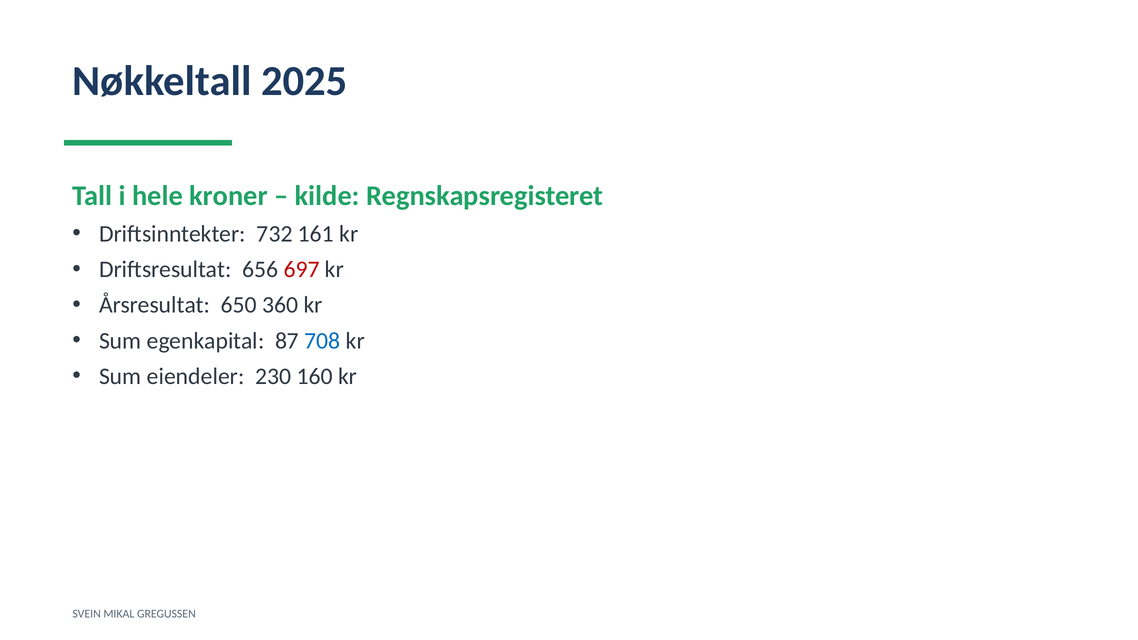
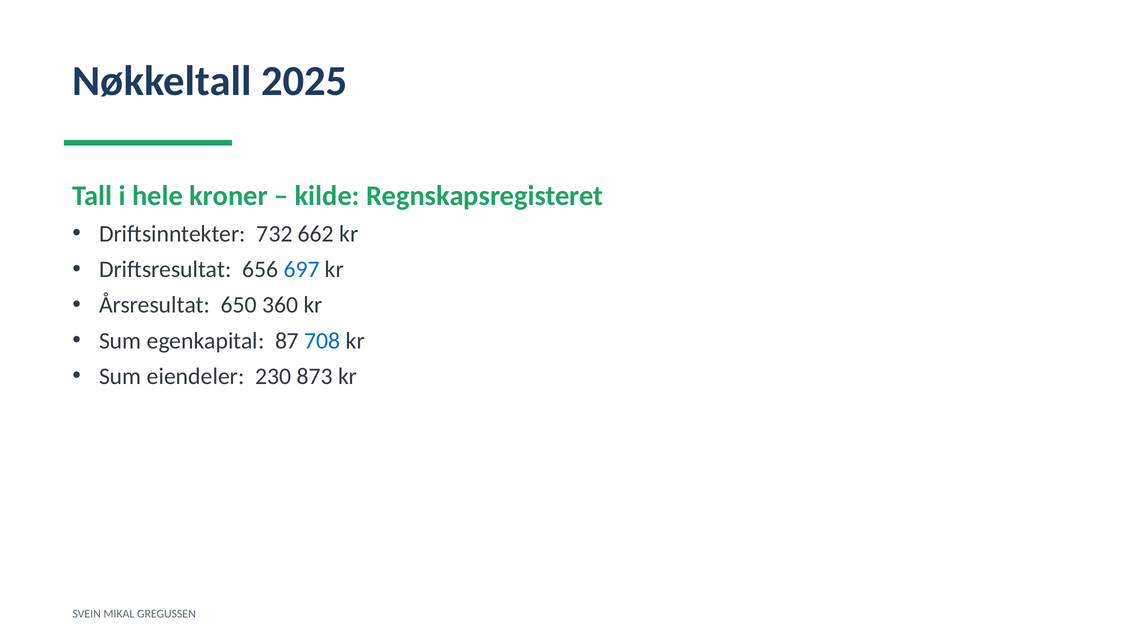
161: 161 -> 662 (316, 234)
697 colour: red -> blue (302, 270)
160: 160 -> 873 (315, 376)
